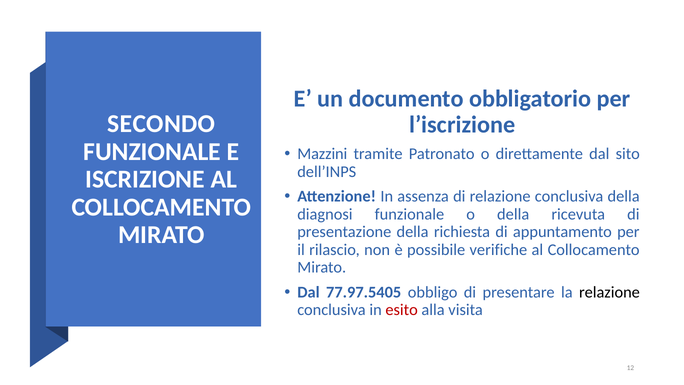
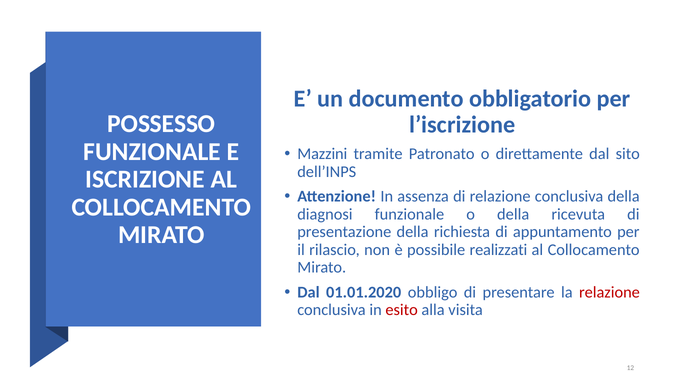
SECONDO: SECONDO -> POSSESSO (161, 124)
verifiche: verifiche -> realizzati (498, 250)
77.97.5405: 77.97.5405 -> 01.01.2020 (364, 292)
relazione colour: black -> red (609, 292)
